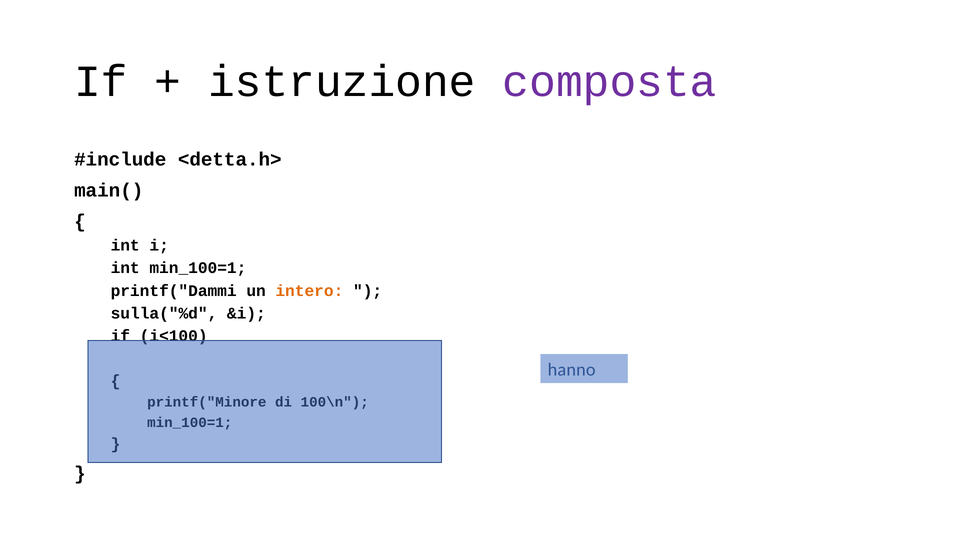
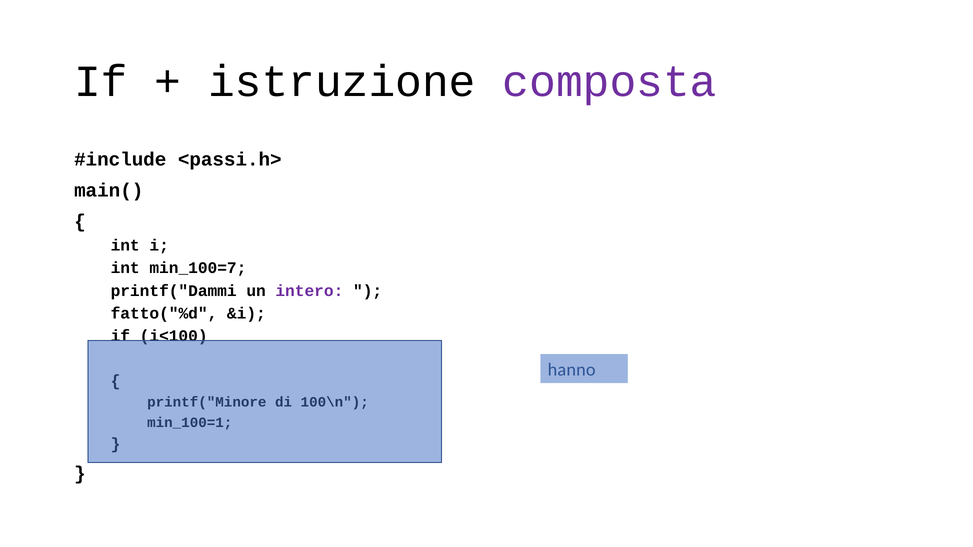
<detta.h>: <detta.h> -> <passi.h> (230, 160)
int min_100=1: min_100=1 -> min_100=7 (198, 268)
intero colour: orange -> purple (309, 291)
sulla("%d: sulla("%d -> fatto("%d (164, 313)
